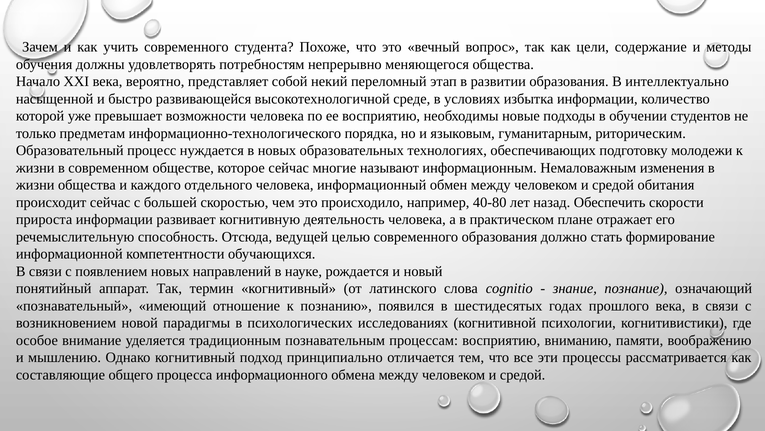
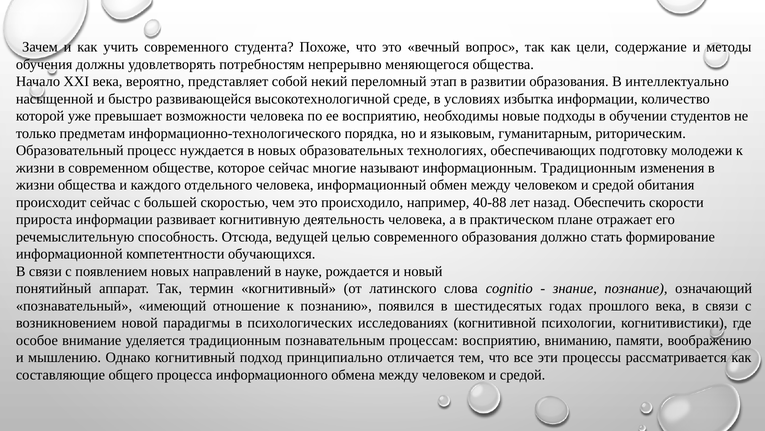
информационным Немаловажным: Немаловажным -> Традиционным (588, 168)
40-80: 40-80 -> 40-88 (490, 202)
